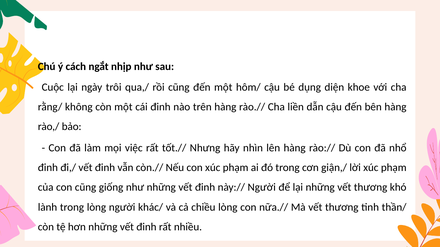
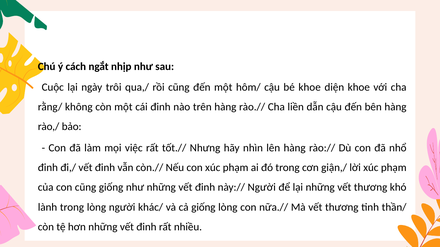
bé dụng: dụng -> khoe (310, 87)
cả chiều: chiều -> giống (203, 208)
